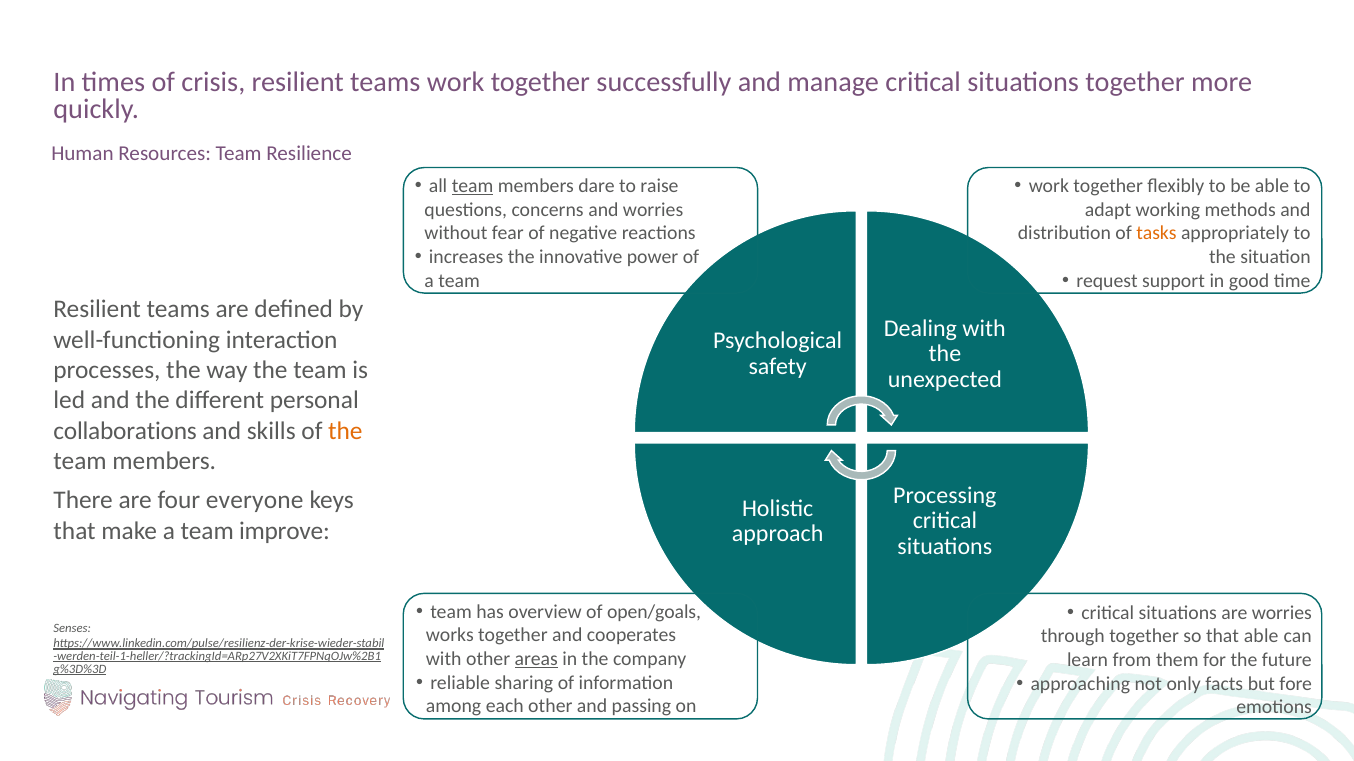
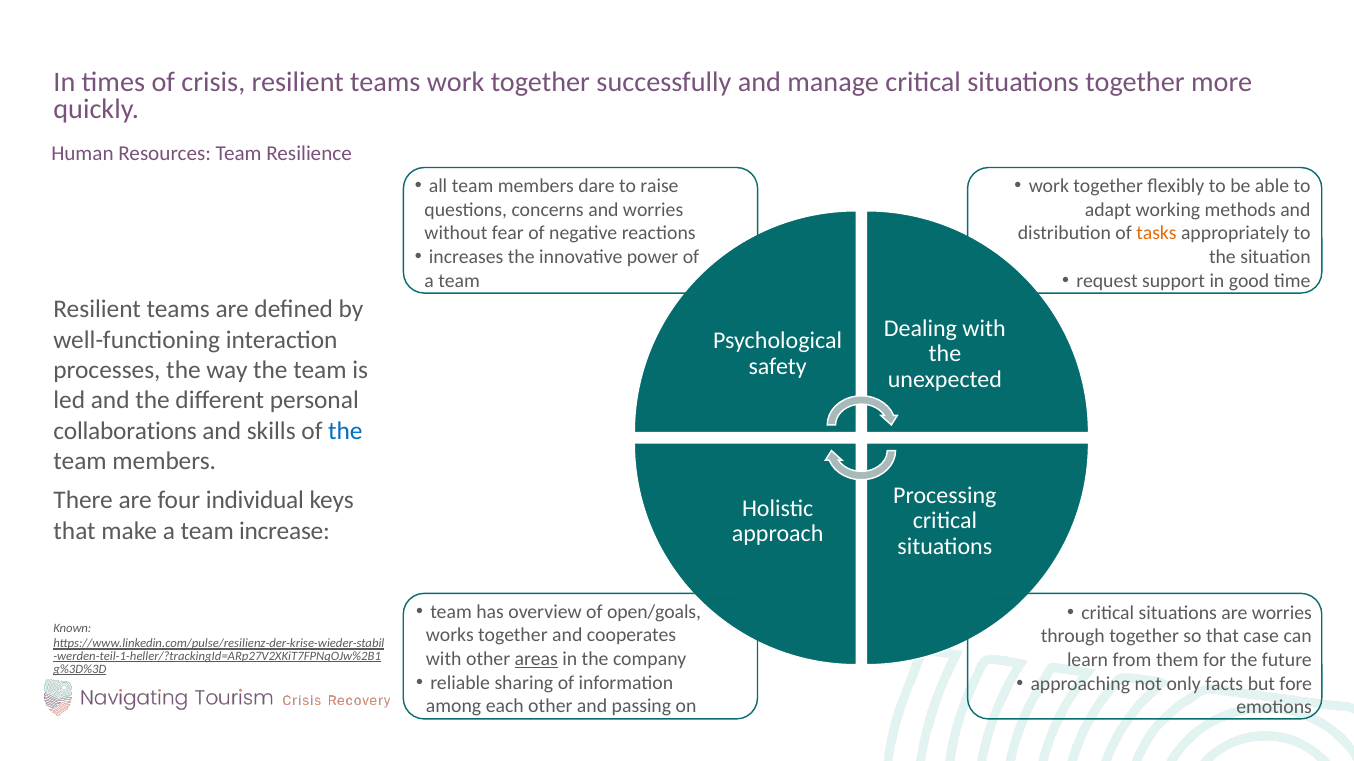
team underline: present -> none (473, 186)
the colour: orange -> blue (345, 431)
everyone: everyone -> individual (255, 501)
improve: improve -> increase (284, 531)
Senses: Senses -> Known (72, 629)
that able: able -> case (1261, 637)
